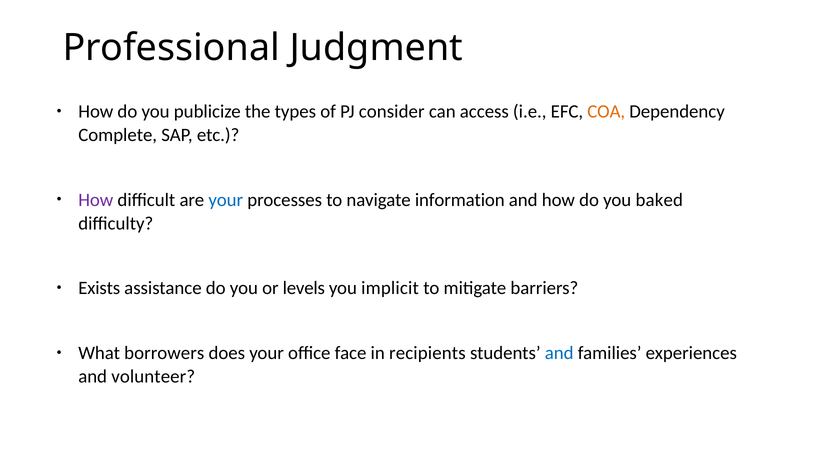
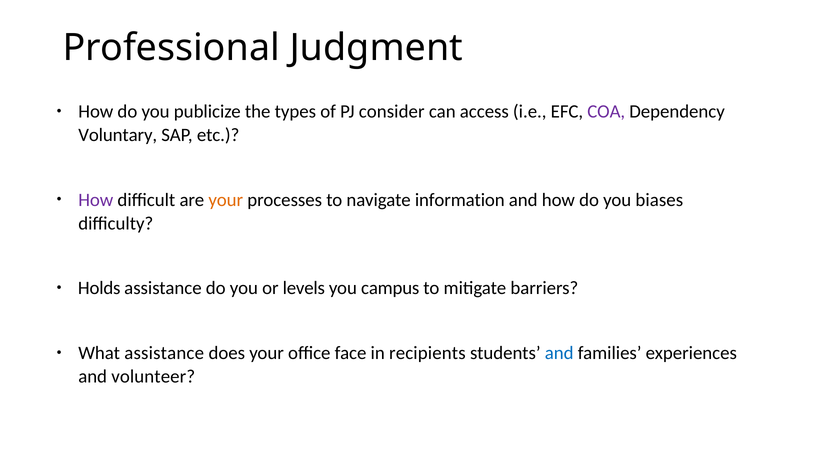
COA colour: orange -> purple (606, 112)
Complete: Complete -> Voluntary (118, 135)
your colour: blue -> orange (226, 200)
baked: baked -> biases (659, 200)
Exists: Exists -> Holds (99, 288)
implicit: implicit -> campus (390, 288)
What borrowers: borrowers -> assistance (164, 352)
